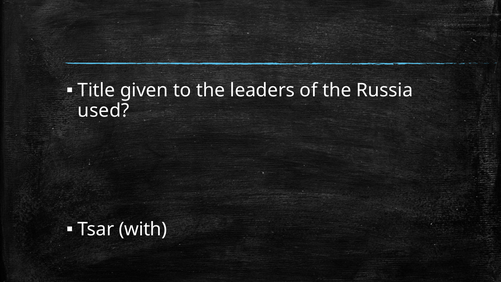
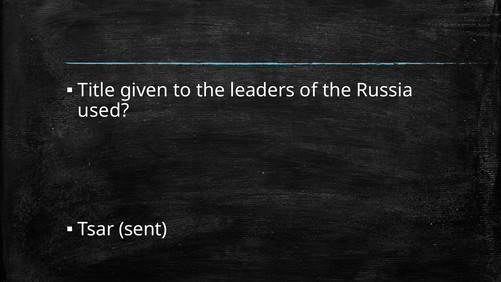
with: with -> sent (143, 229)
